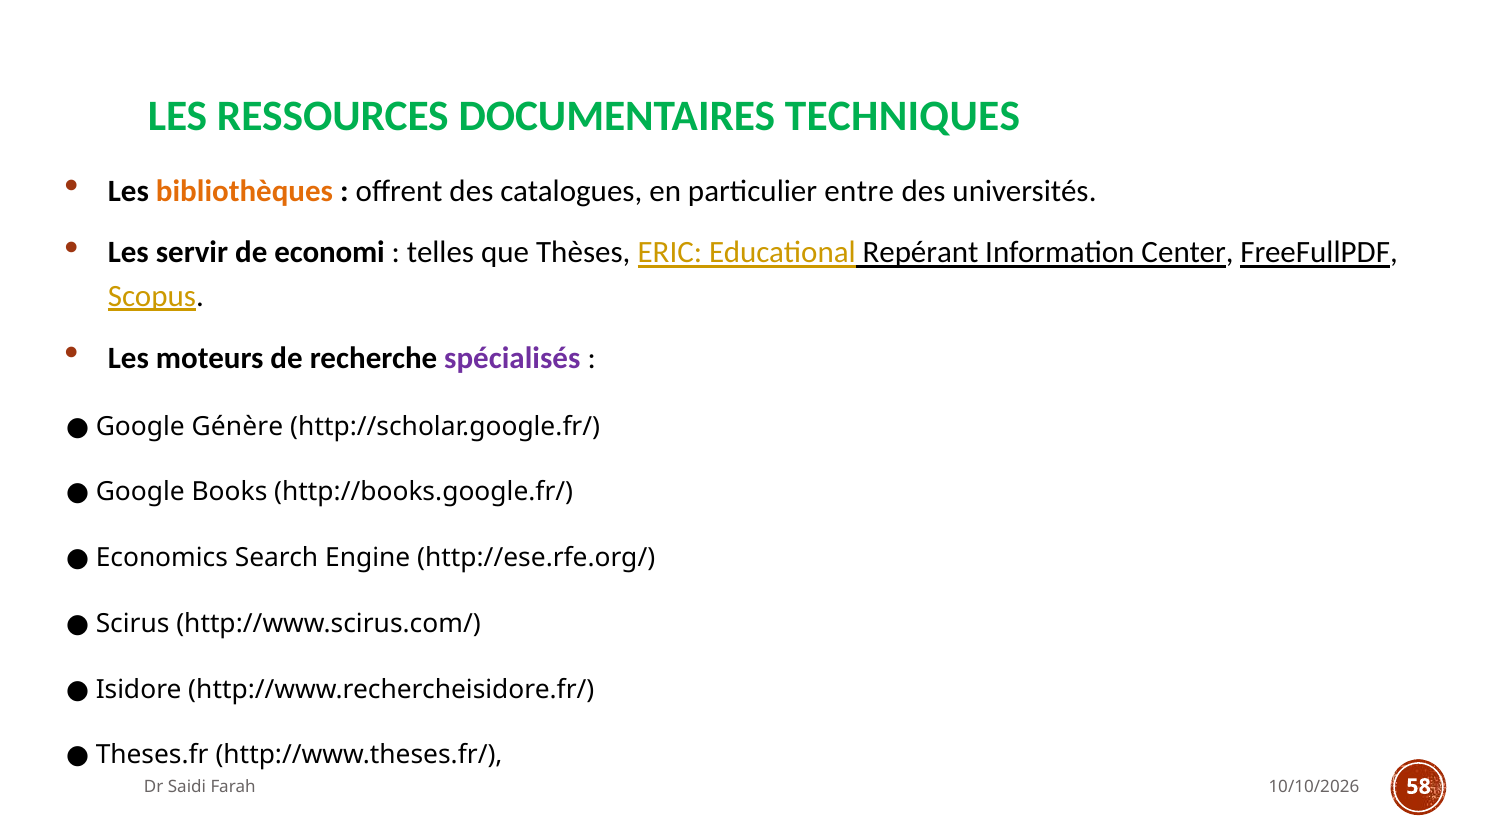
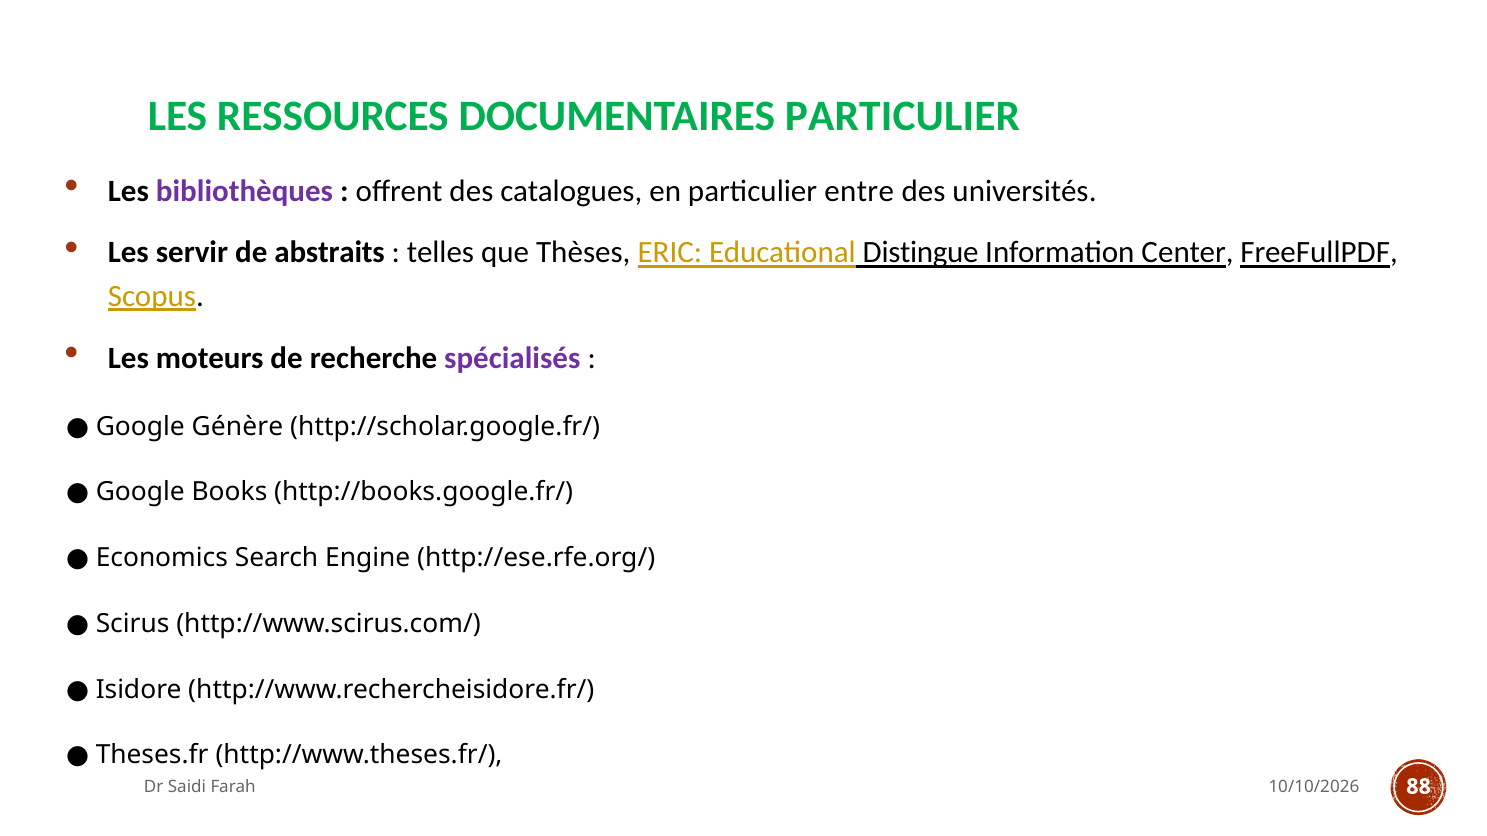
DOCUMENTAIRES TECHNIQUES: TECHNIQUES -> PARTICULIER (902, 116)
bibliothèques colour: orange -> purple (245, 191)
economi: economi -> abstraits (330, 253)
Repérant: Repérant -> Distingue (921, 253)
58: 58 -> 88 (1419, 787)
